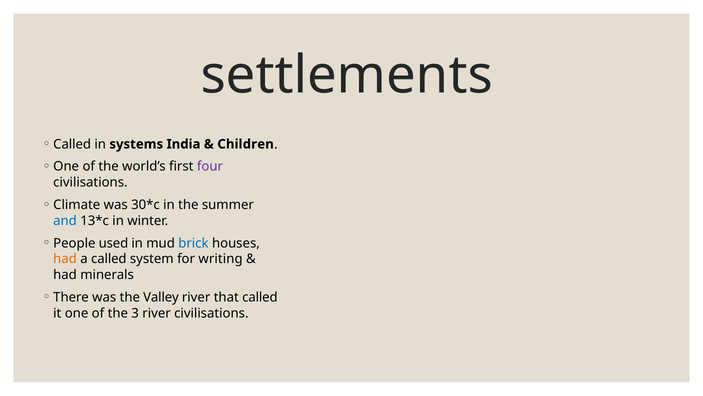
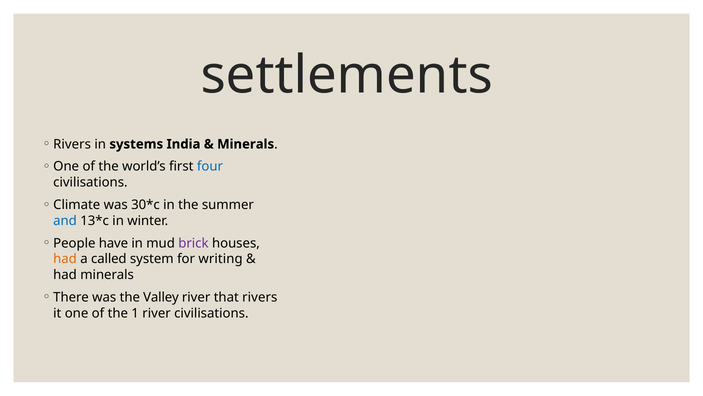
Called: Called -> Rivers (72, 144)
Children: Children -> Minerals (246, 144)
four colour: purple -> blue (210, 166)
used: used -> have (113, 243)
brick colour: blue -> purple (193, 243)
that called: called -> rivers (260, 297)
3: 3 -> 1 (135, 313)
